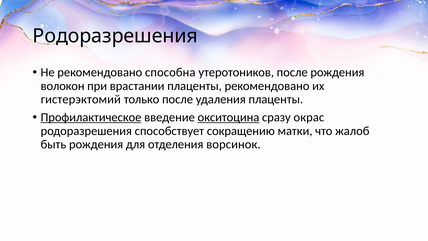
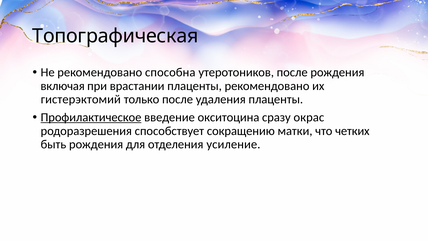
Родоразрешения: Родоразрешения -> Топографическая (115, 36)
волокон: волокон -> включая (63, 86)
окситоцина underline: present -> none (228, 117)
жалоб: жалоб -> четких (352, 131)
ворсинок: ворсинок -> усиление (233, 144)
